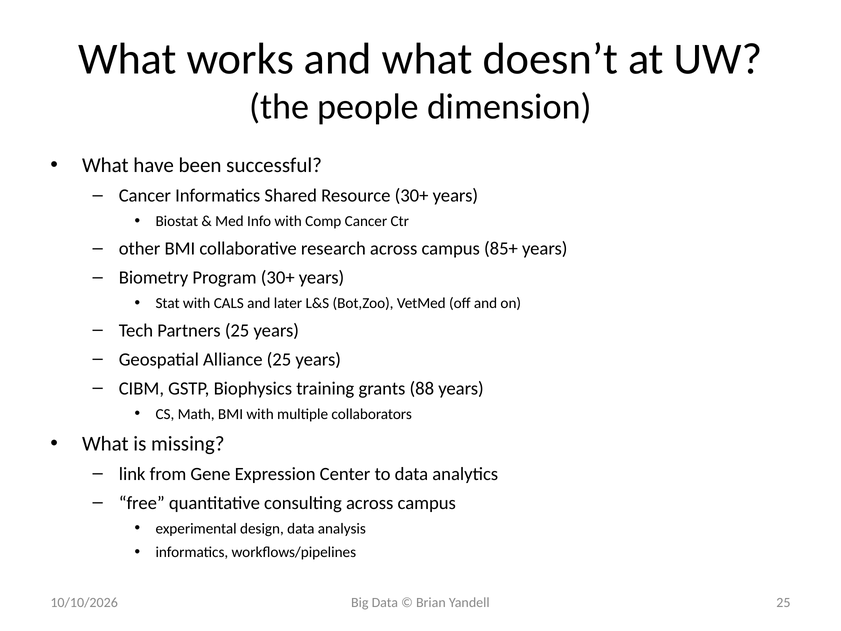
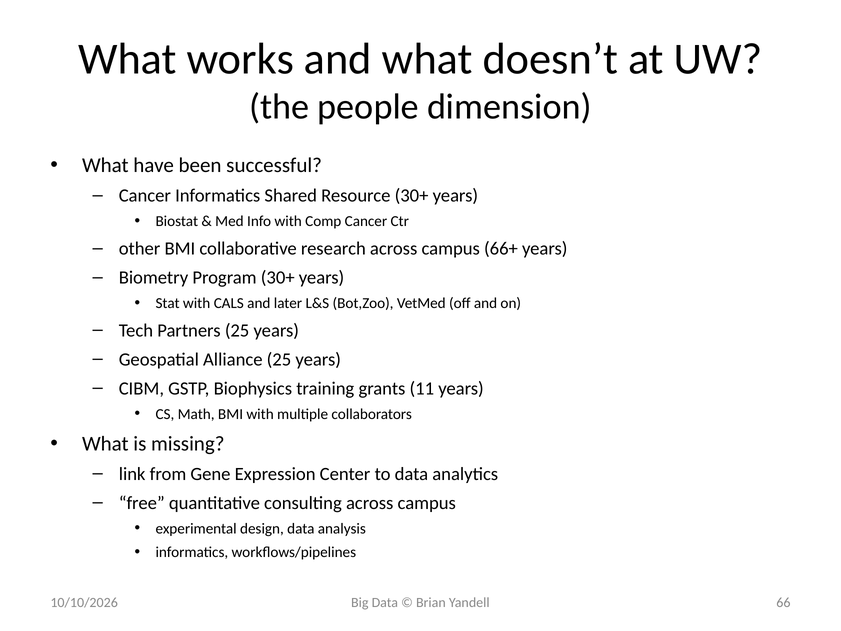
85+: 85+ -> 66+ (501, 248)
88: 88 -> 11 (422, 388)
Yandell 25: 25 -> 66 (783, 602)
